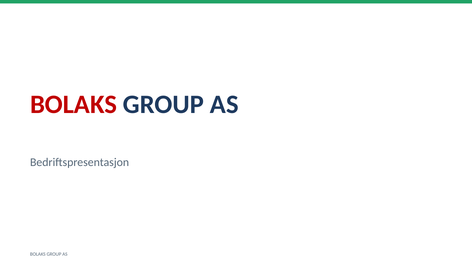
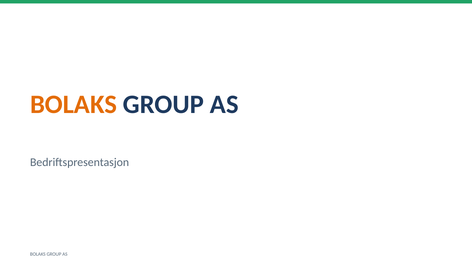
BOLAKS colour: red -> orange (74, 105)
